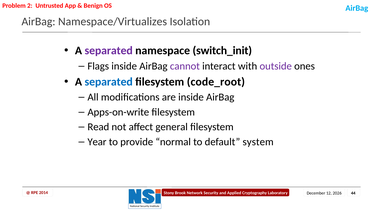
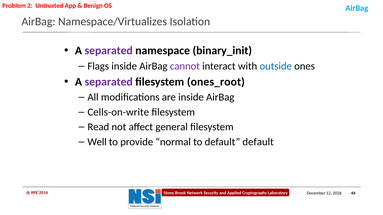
switch_init: switch_init -> binary_init (222, 51)
outside colour: purple -> blue (276, 66)
separated colour: blue -> purple (109, 82)
code_root: code_root -> ones_root (216, 82)
Apps-on-write: Apps-on-write -> Cells-on-write (118, 112)
Year: Year -> Well (97, 142)
default system: system -> default (258, 142)
